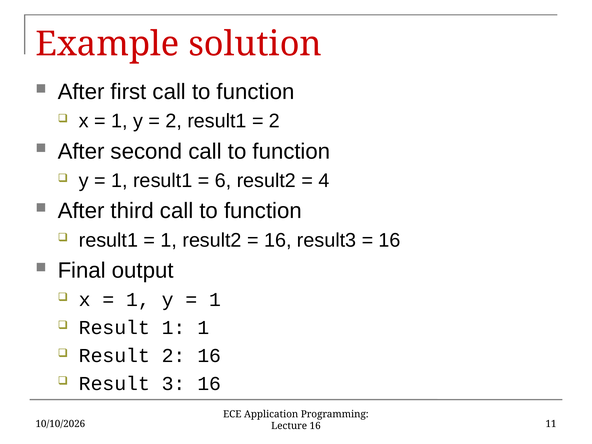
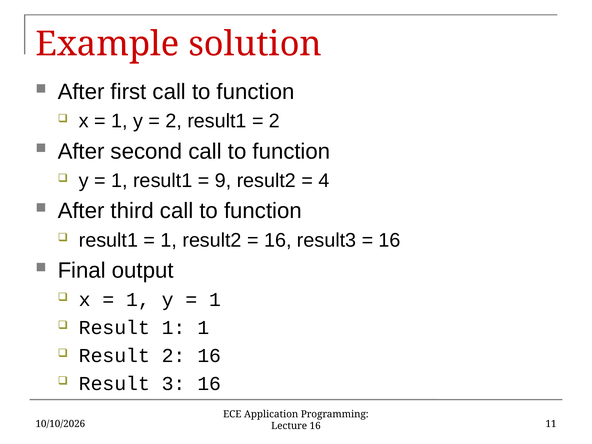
6: 6 -> 9 (223, 181)
